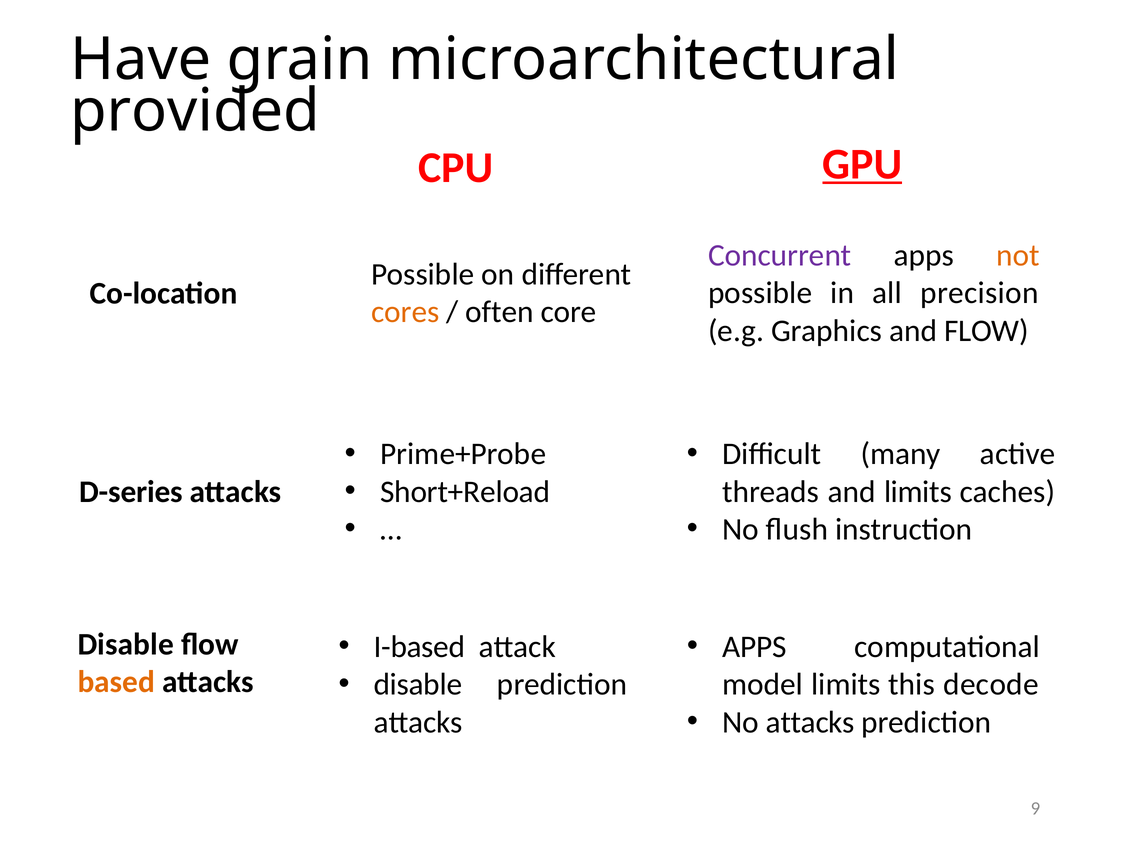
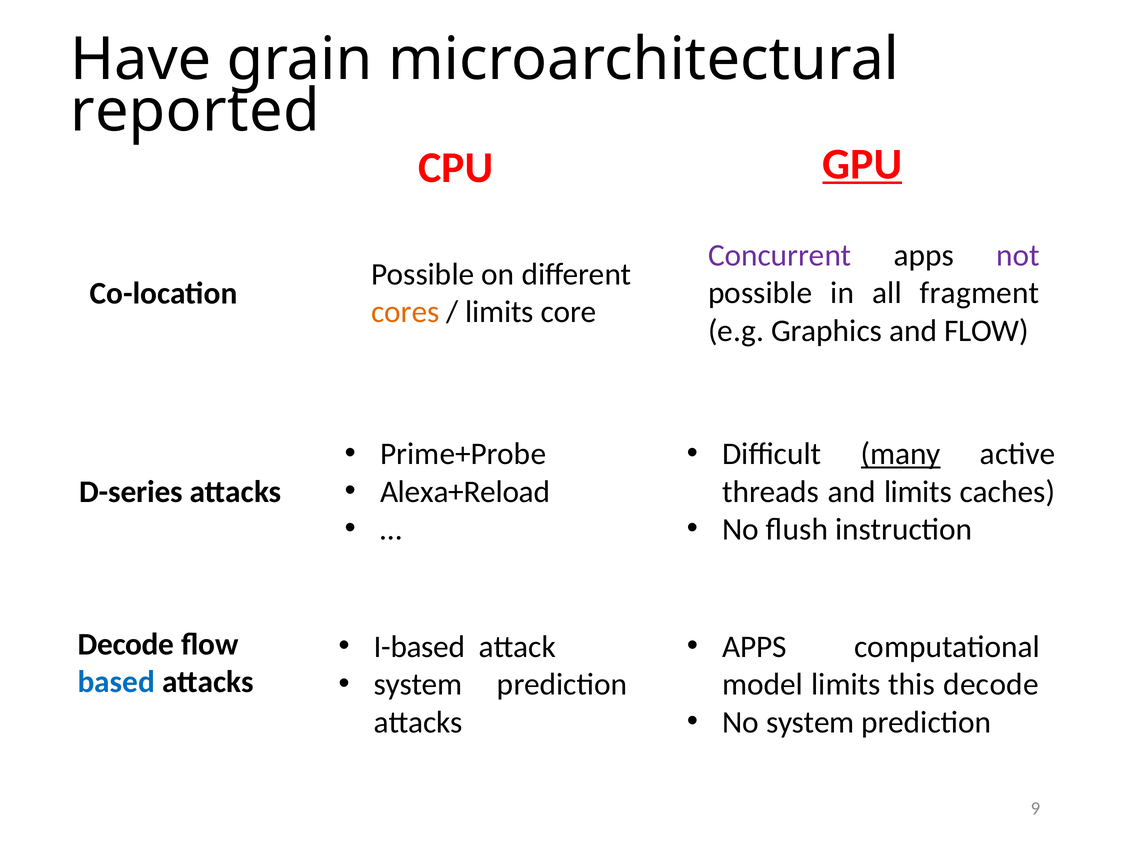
provided: provided -> reported (195, 111)
not colour: orange -> purple (1018, 255)
precision: precision -> fragment (980, 293)
often: often -> limits (500, 312)
many underline: none -> present (901, 454)
Short+Reload: Short+Reload -> Alexa+Reload (465, 492)
Disable: Disable -> Decode (126, 644)
disable: disable -> system (418, 684)
based colour: orange -> blue (116, 682)
No attacks: attacks -> system (810, 722)
